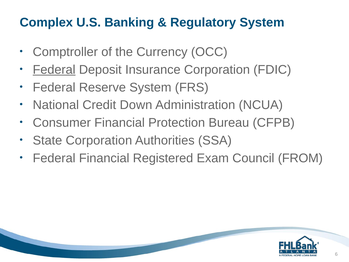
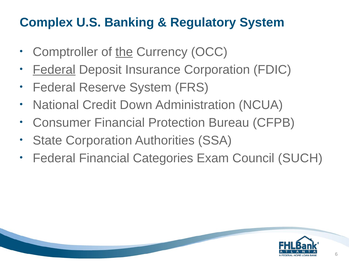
the underline: none -> present (124, 52)
Registered: Registered -> Categories (163, 158)
FROM: FROM -> SUCH (300, 158)
